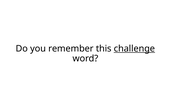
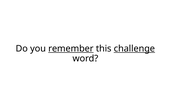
remember underline: none -> present (71, 49)
